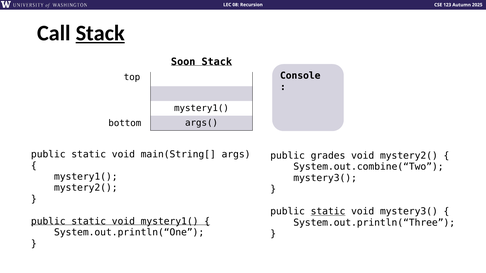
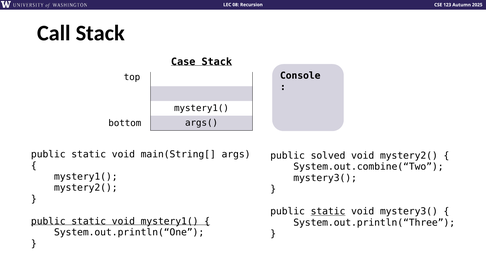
Stack underline: present -> none (100, 33)
Soon: Soon -> Case (183, 62)
grades: grades -> solved (328, 156)
